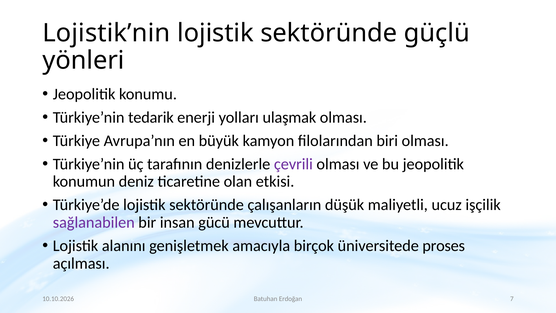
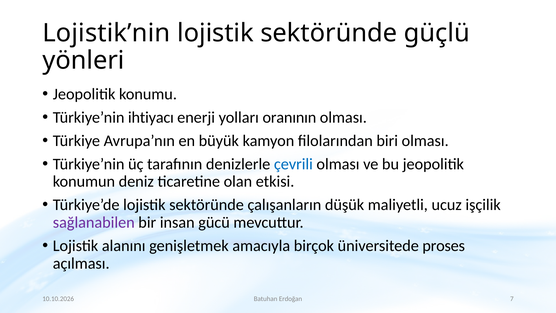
tedarik: tedarik -> ihtiyacı (151, 117)
ulaşmak: ulaşmak -> oranının (289, 117)
çevrili colour: purple -> blue (293, 164)
